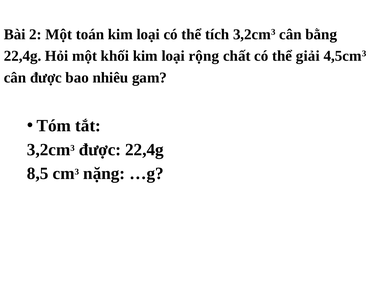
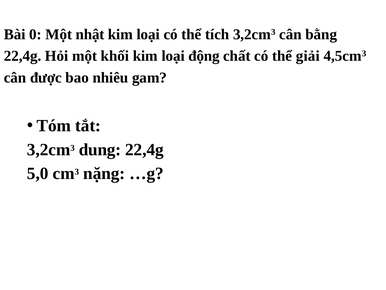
2: 2 -> 0 (35, 34)
toán: toán -> nhật (90, 34)
rộng: rộng -> động (204, 56)
3 được: được -> dung (100, 149)
8,5: 8,5 -> 5,0 (38, 173)
